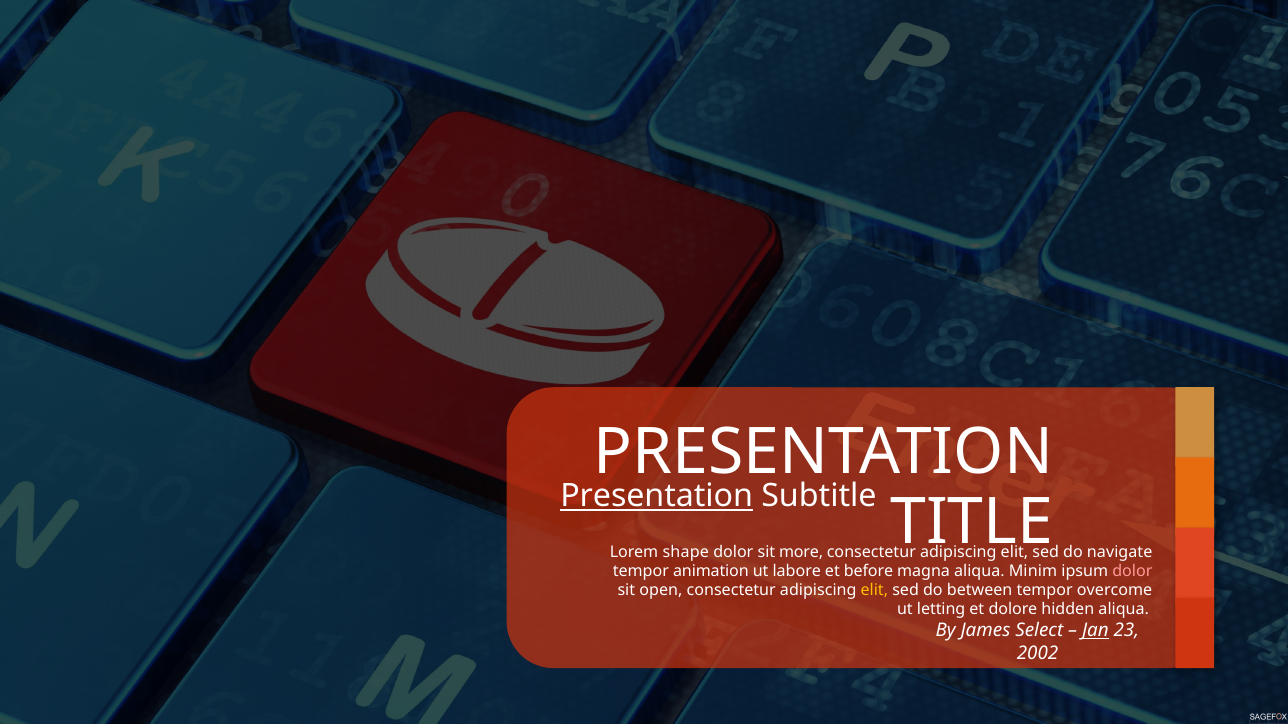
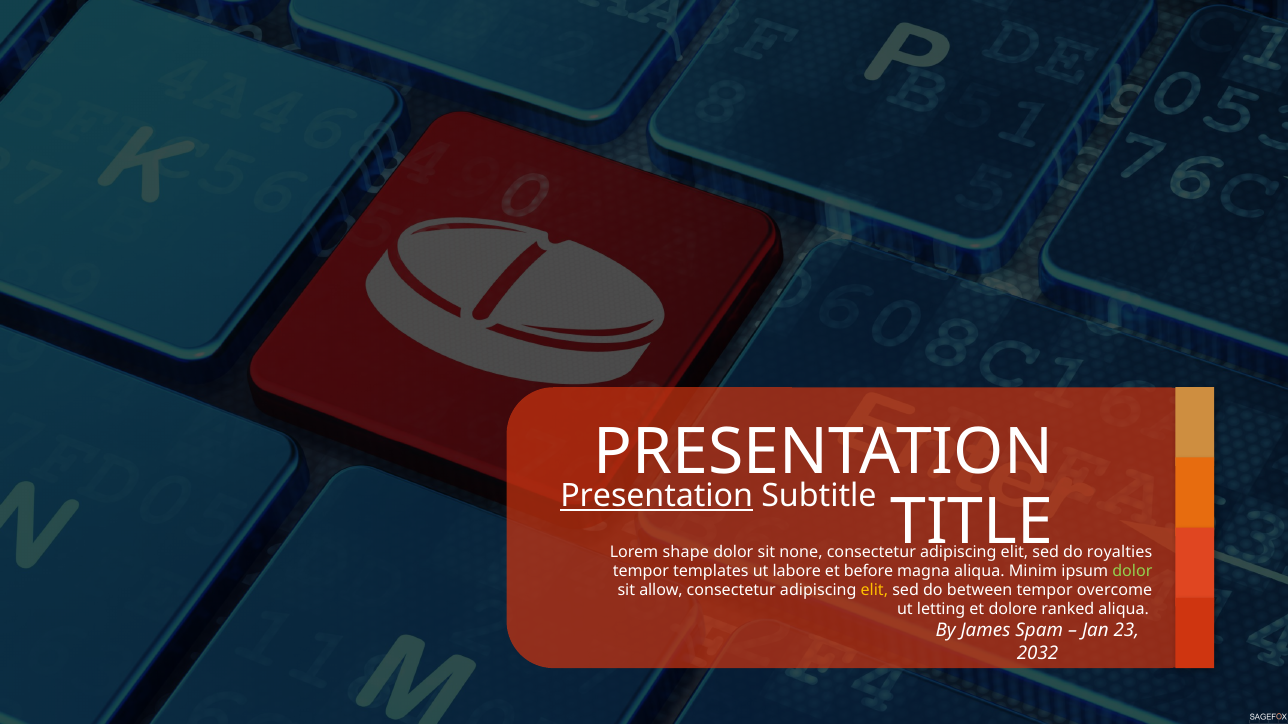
more: more -> none (801, 552)
navigate: navigate -> royalties (1120, 552)
animation: animation -> templates (711, 571)
dolor colour: pink -> light green (1132, 571)
open: open -> allow (661, 591)
hidden: hidden -> ranked (1068, 610)
Select: Select -> Spam (1039, 631)
Jan underline: present -> none (1095, 631)
2002: 2002 -> 2032 (1038, 654)
